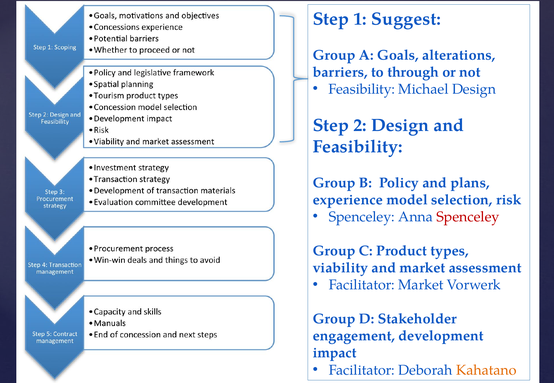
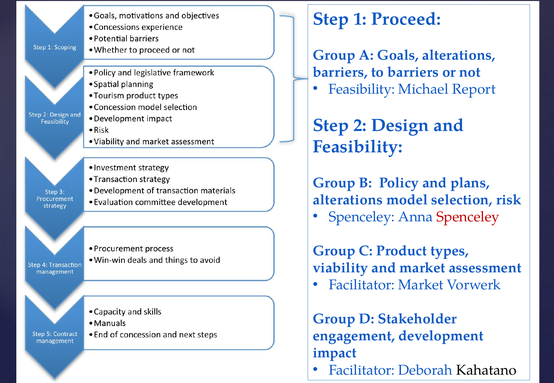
Suggest: Suggest -> Proceed (406, 19)
to through: through -> barriers (413, 72)
Michael Design: Design -> Report (474, 89)
experience: experience -> alterations (348, 200)
Kahatano colour: orange -> black (486, 371)
